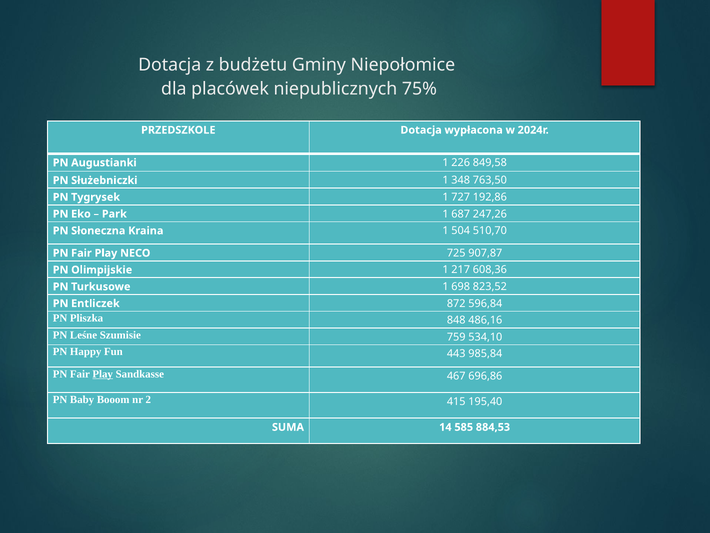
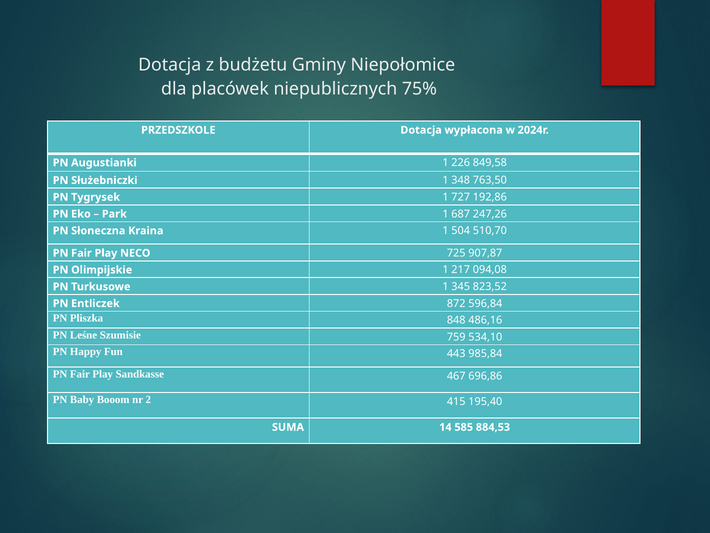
608,36: 608,36 -> 094,08 (490, 270)
698: 698 -> 345 (461, 286)
Play underline: present -> none (103, 374)
